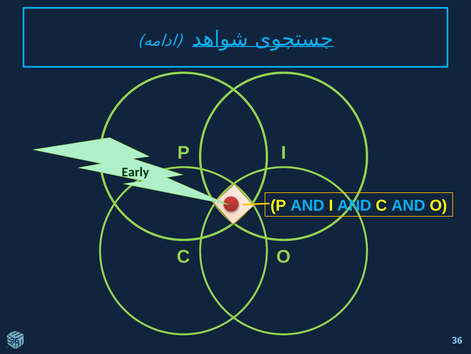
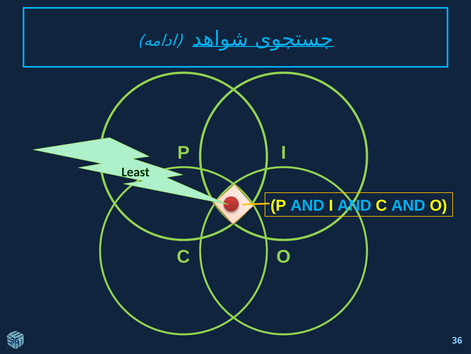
Early: Early -> Least (135, 172)
